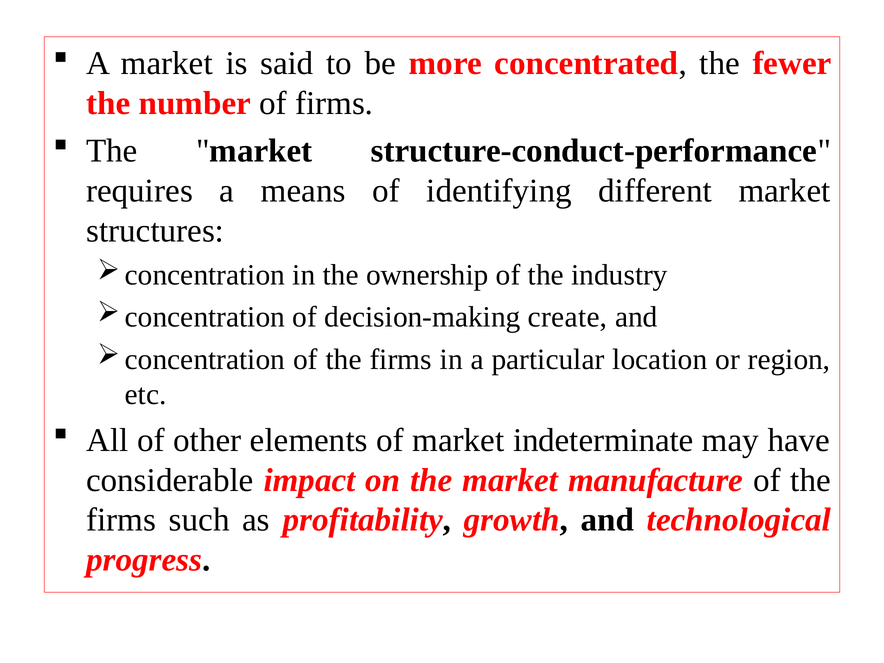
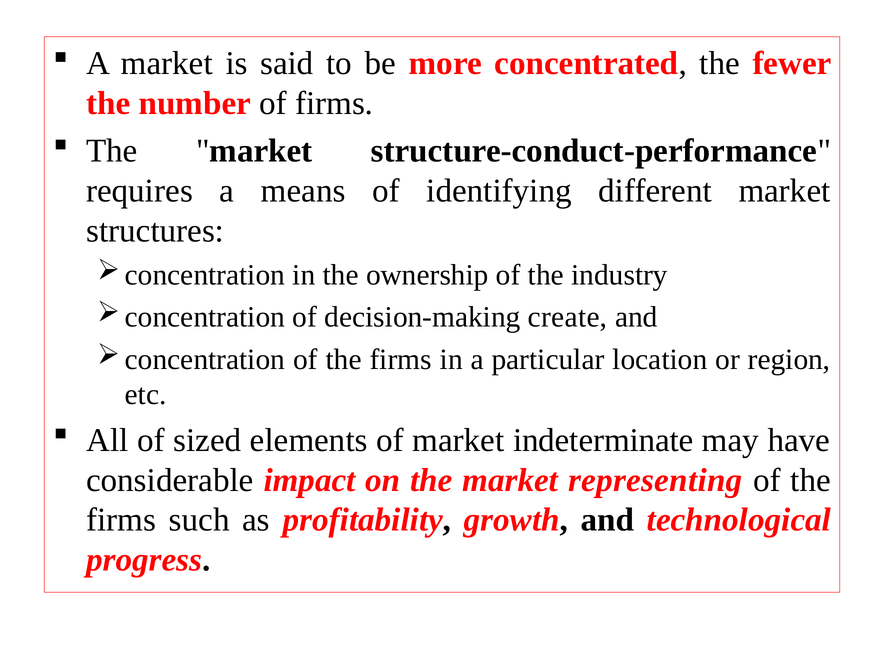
other: other -> sized (207, 440)
manufacture: manufacture -> representing (655, 480)
